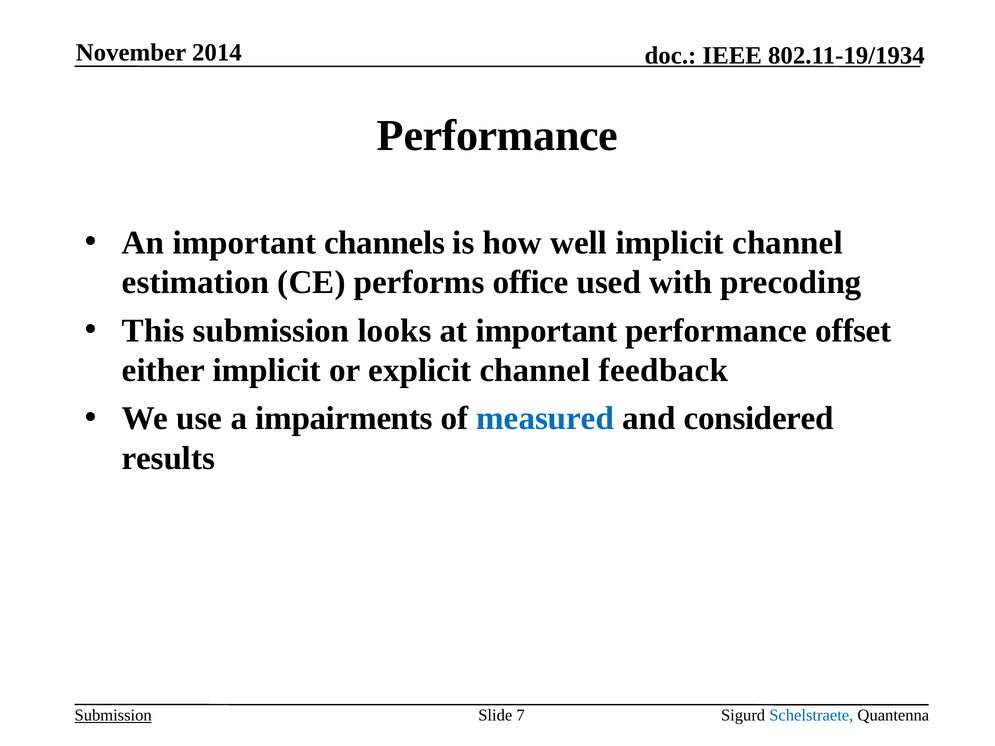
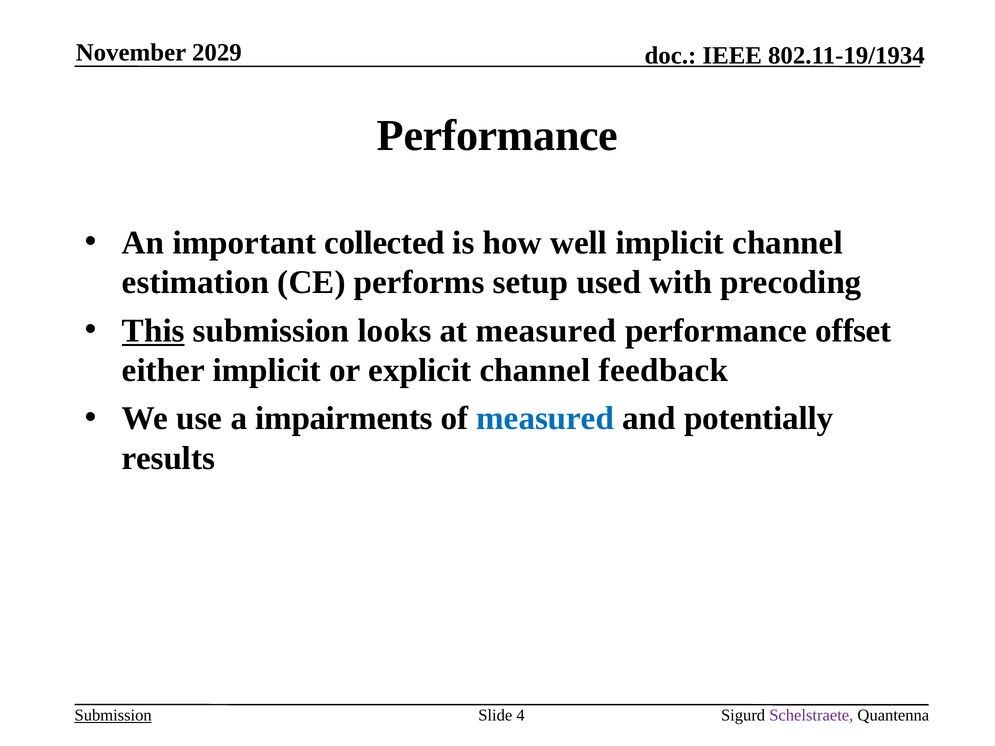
2014: 2014 -> 2029 (217, 53)
channels: channels -> collected (385, 243)
office: office -> setup (531, 283)
This underline: none -> present (153, 331)
at important: important -> measured (546, 331)
considered: considered -> potentially (759, 419)
7: 7 -> 4 (521, 716)
Schelstraete colour: blue -> purple (811, 716)
